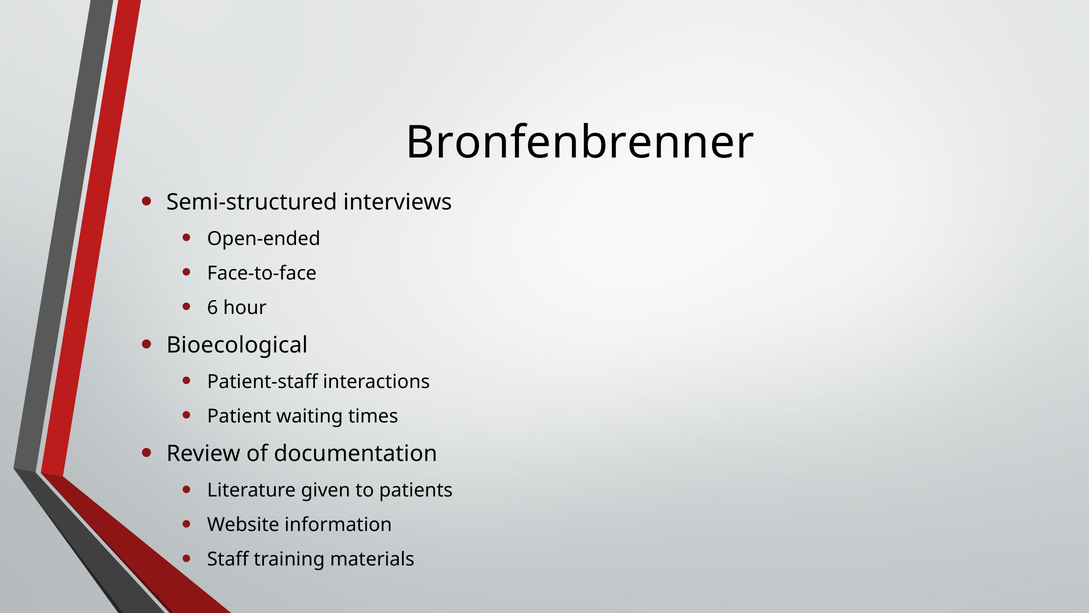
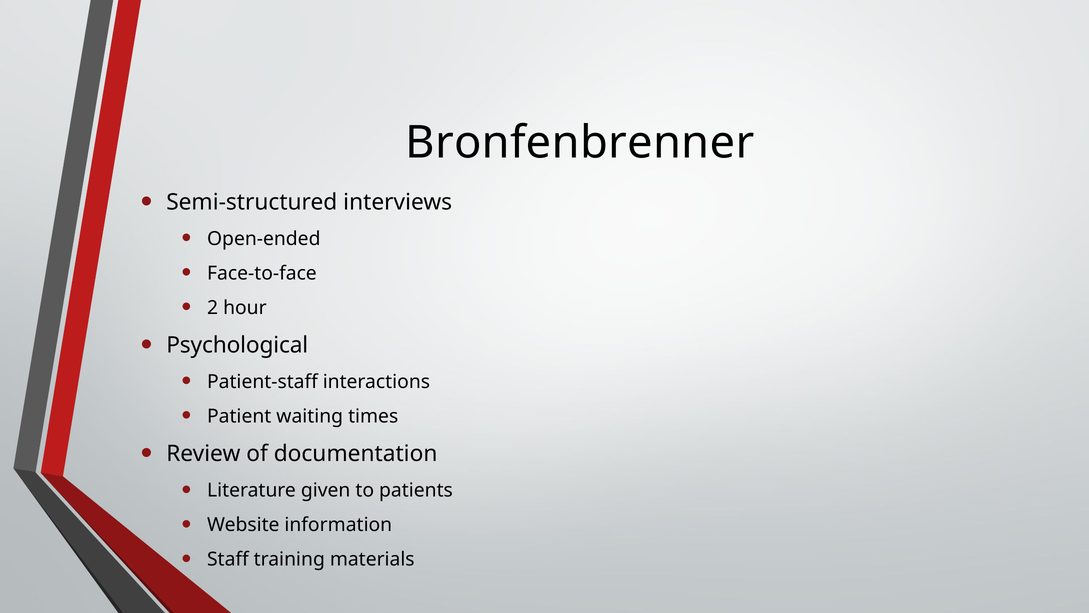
6: 6 -> 2 (213, 307)
Bioecological: Bioecological -> Psychological (237, 345)
